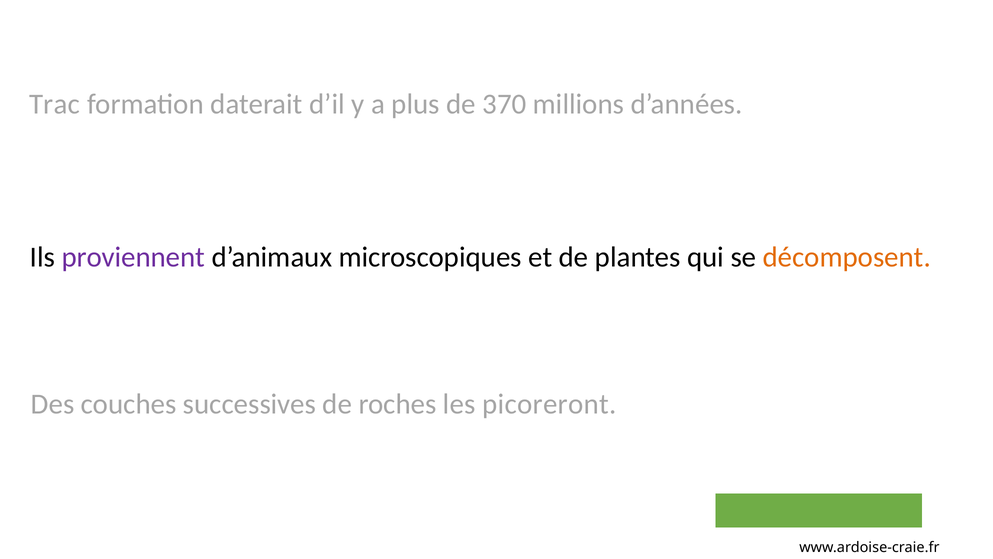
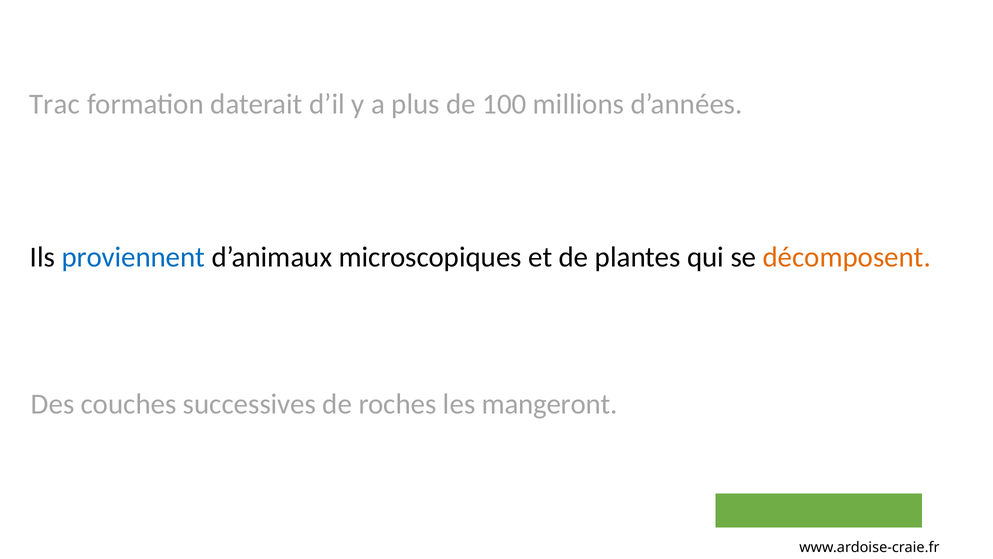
370: 370 -> 100 (504, 104)
proviennent colour: purple -> blue (133, 257)
picoreront: picoreront -> mangeront (550, 404)
